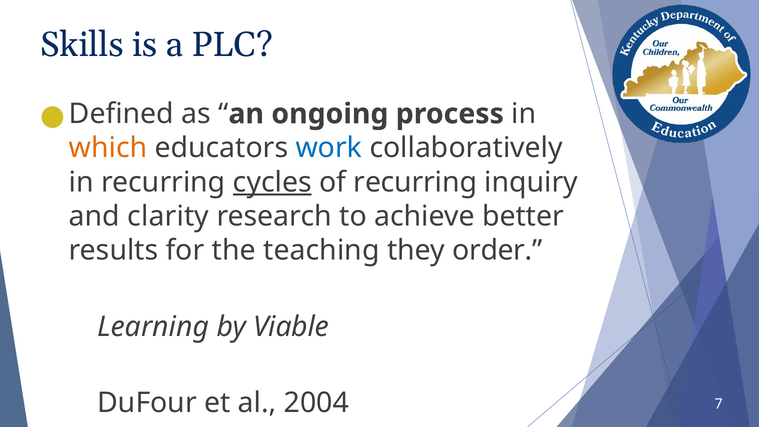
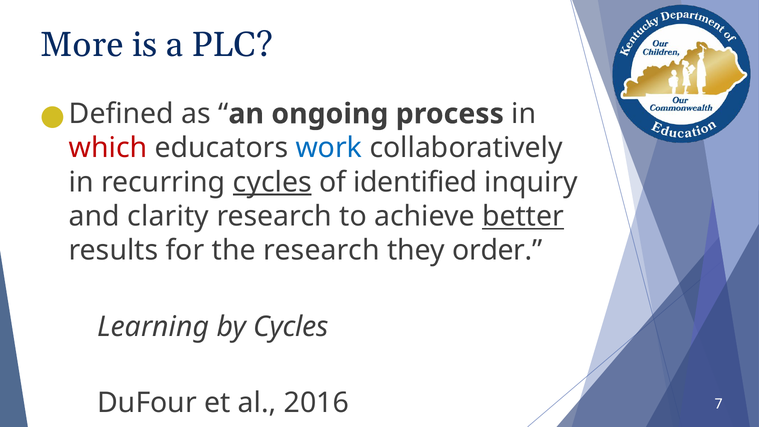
Skills: Skills -> More (82, 45)
which colour: orange -> red (108, 148)
of recurring: recurring -> identified (415, 182)
better underline: none -> present (523, 216)
the teaching: teaching -> research (321, 250)
by Viable: Viable -> Cycles (291, 327)
2004: 2004 -> 2016 (316, 403)
